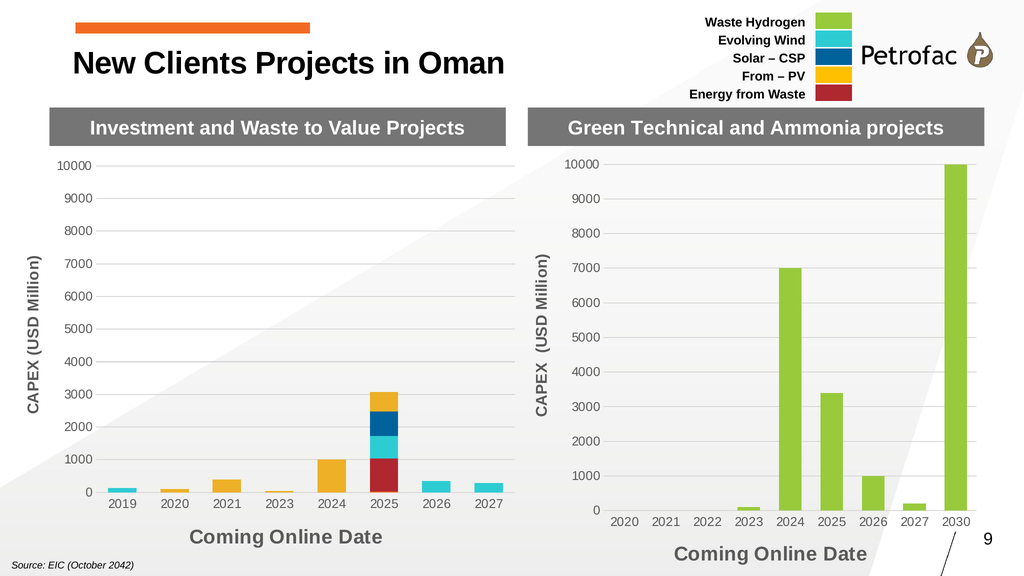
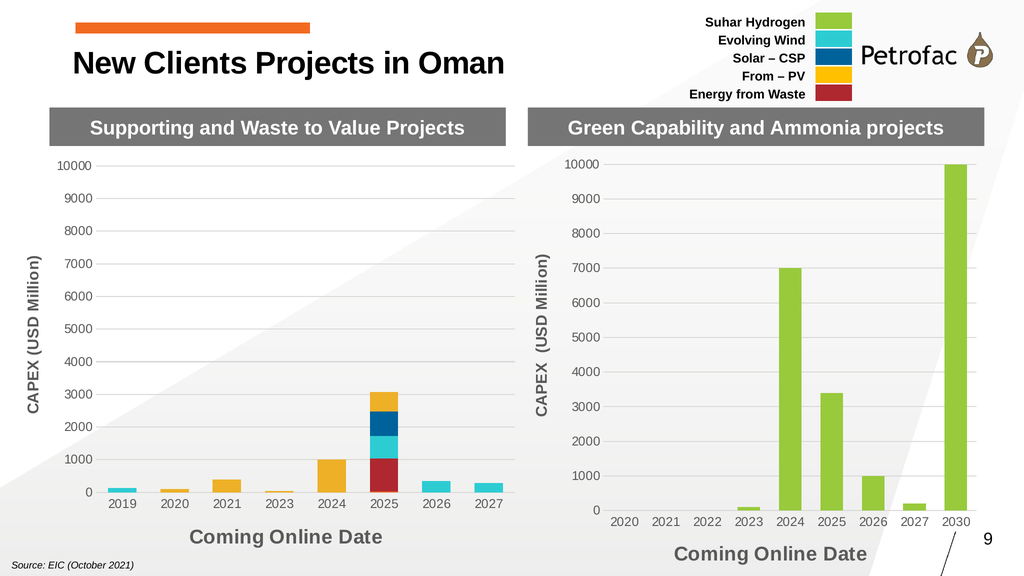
Waste: Waste -> Suhar (724, 23)
Investment: Investment -> Supporting (142, 128)
Technical: Technical -> Capability (678, 128)
October 2042: 2042 -> 2021 (121, 565)
